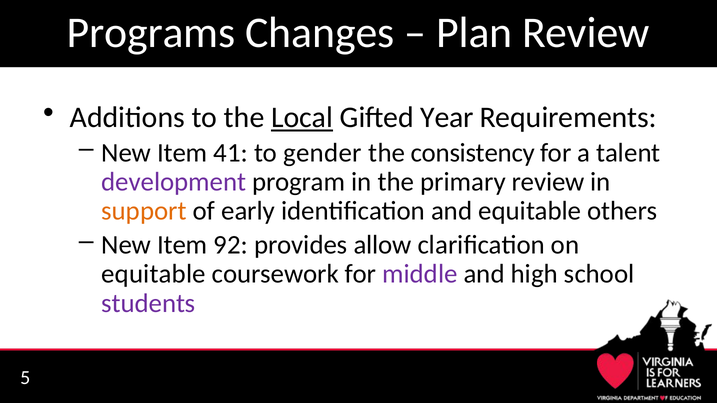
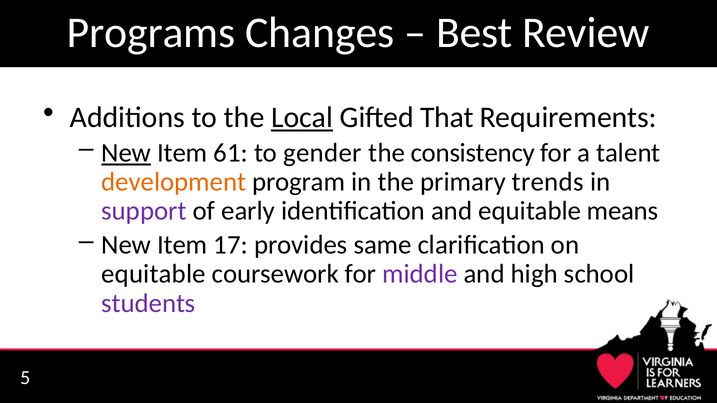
Plan: Plan -> Best (474, 33)
Year: Year -> That (447, 118)
New underline: none -> present (126, 153)
41: 41 -> 61 (231, 153)
development colour: purple -> orange (174, 182)
primary review: review -> trends (548, 182)
support colour: orange -> purple (144, 211)
others: others -> means (622, 211)
92: 92 -> 17 (231, 245)
allow: allow -> same (383, 245)
